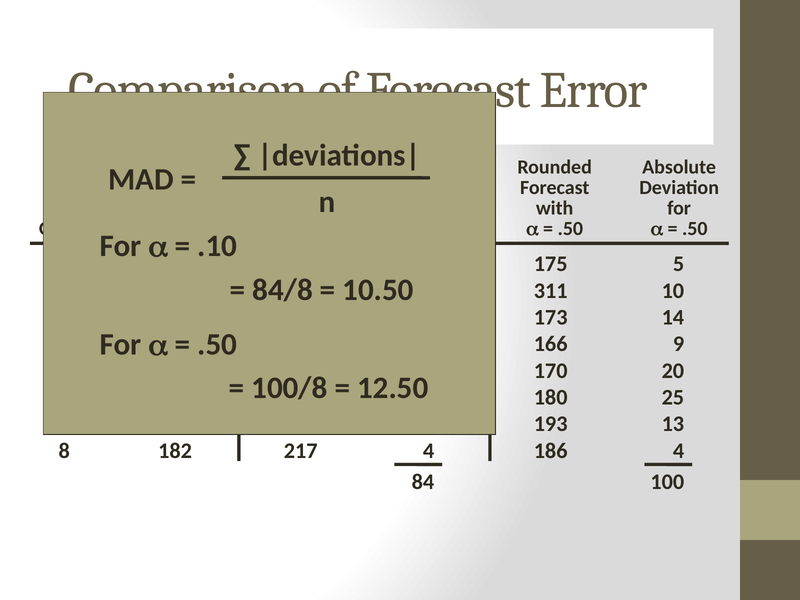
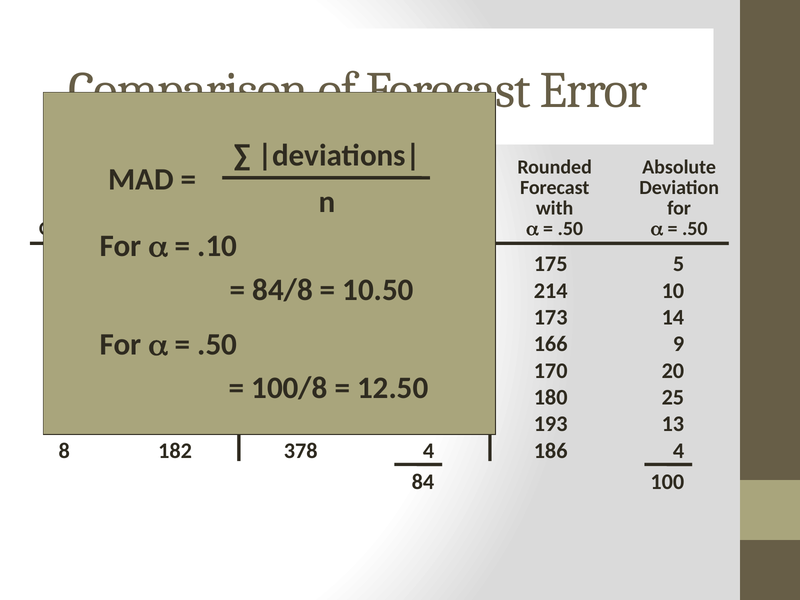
311: 311 -> 214 (551, 291)
217: 217 -> 378 (301, 451)
